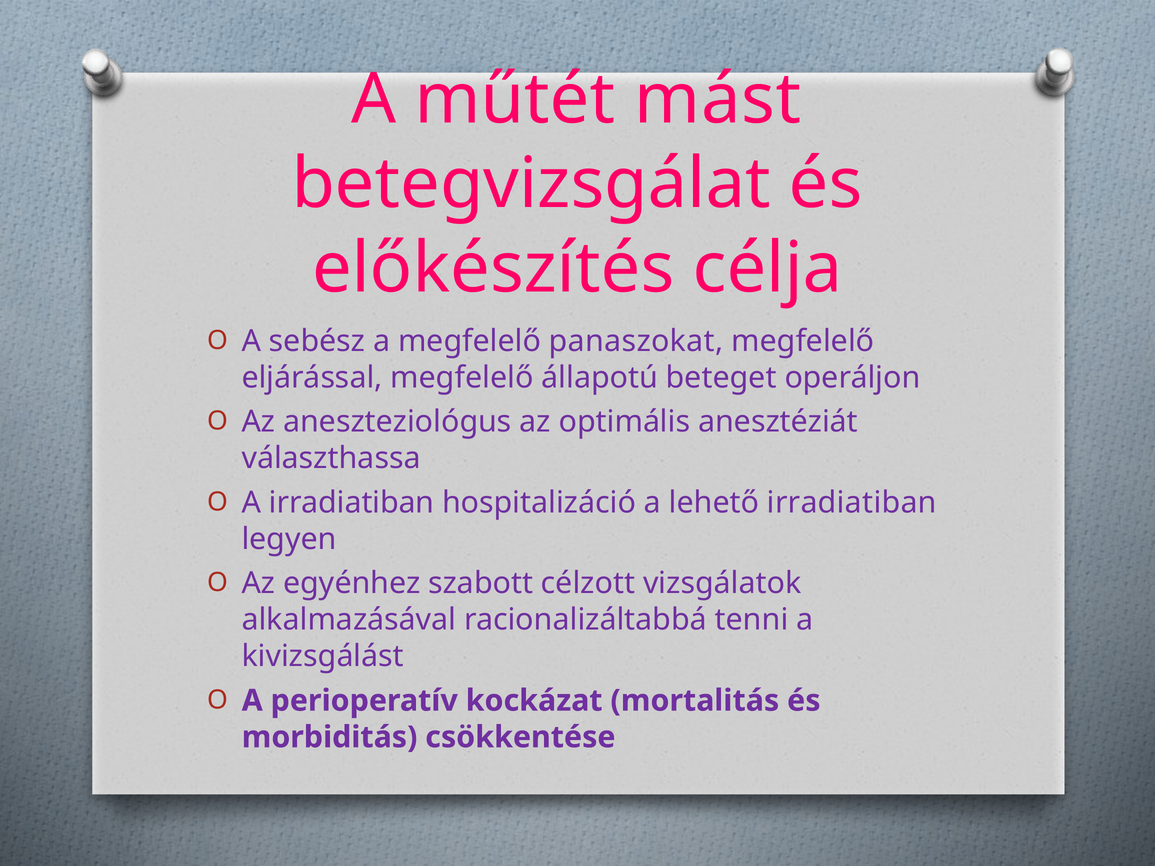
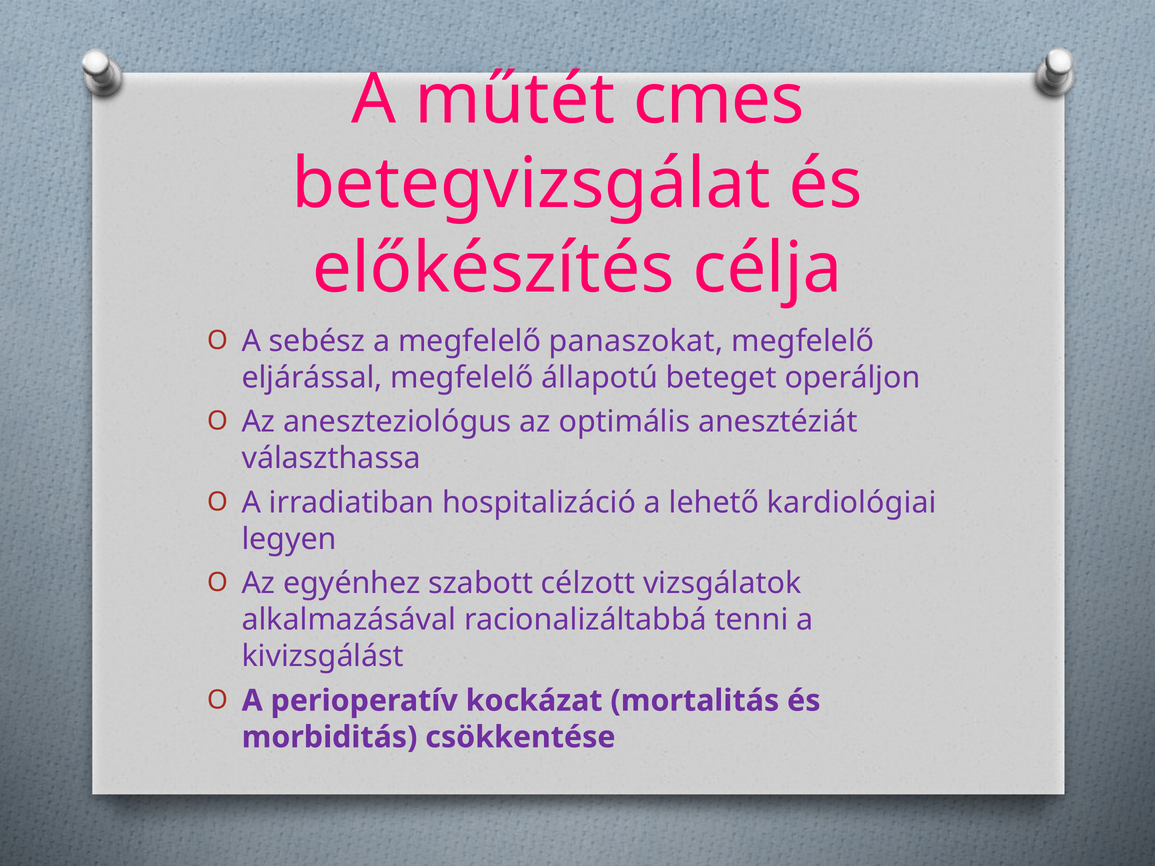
mást: mást -> cmes (719, 99)
lehető irradiatiban: irradiatiban -> kardiológiai (852, 503)
